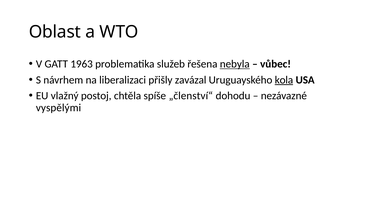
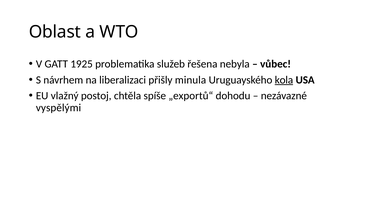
1963: 1963 -> 1925 (82, 64)
nebyla underline: present -> none (235, 64)
zavázal: zavázal -> minula (191, 80)
„členství“: „členství“ -> „exportů“ (191, 96)
